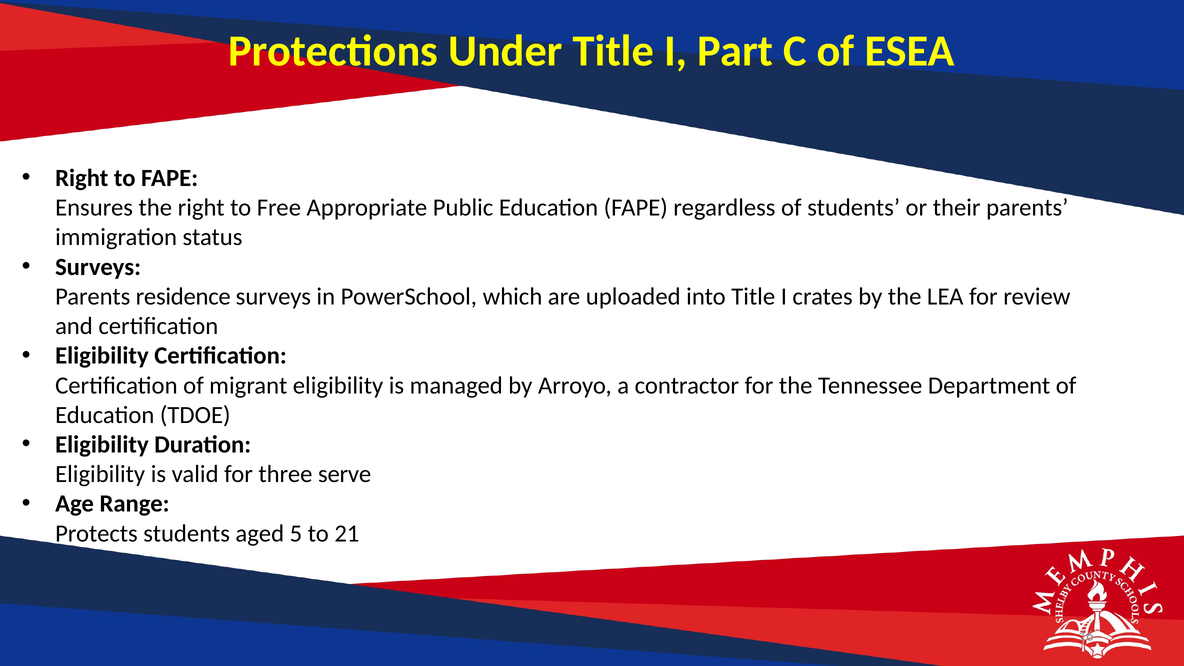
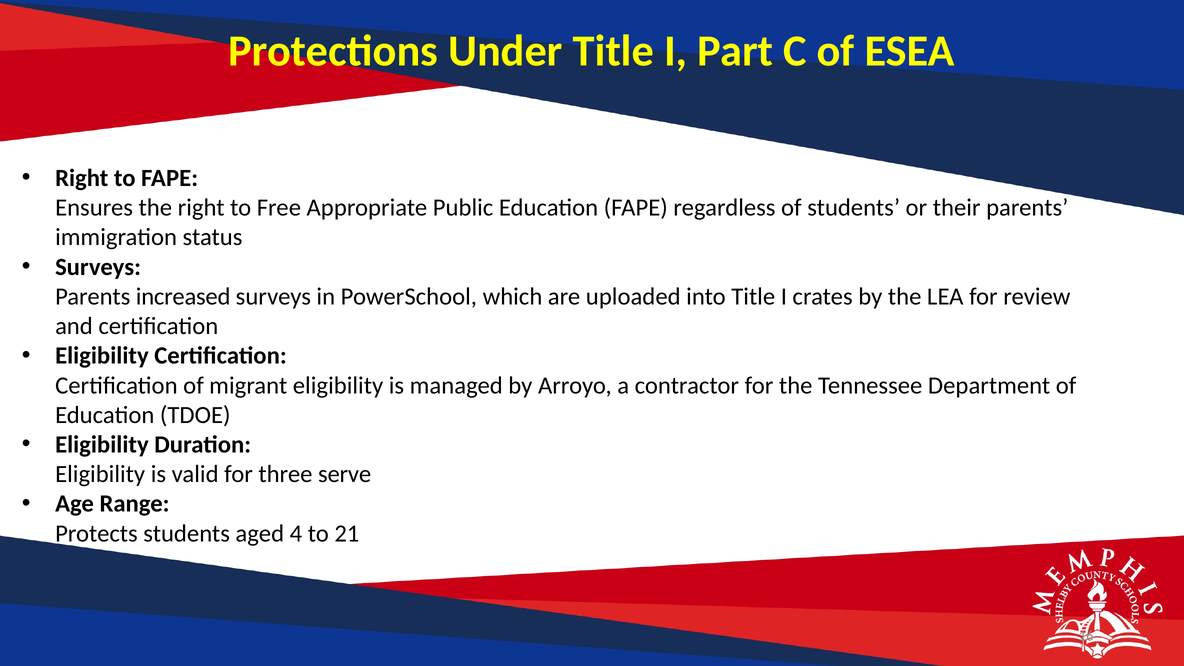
residence: residence -> increased (183, 297)
5: 5 -> 4 (296, 533)
